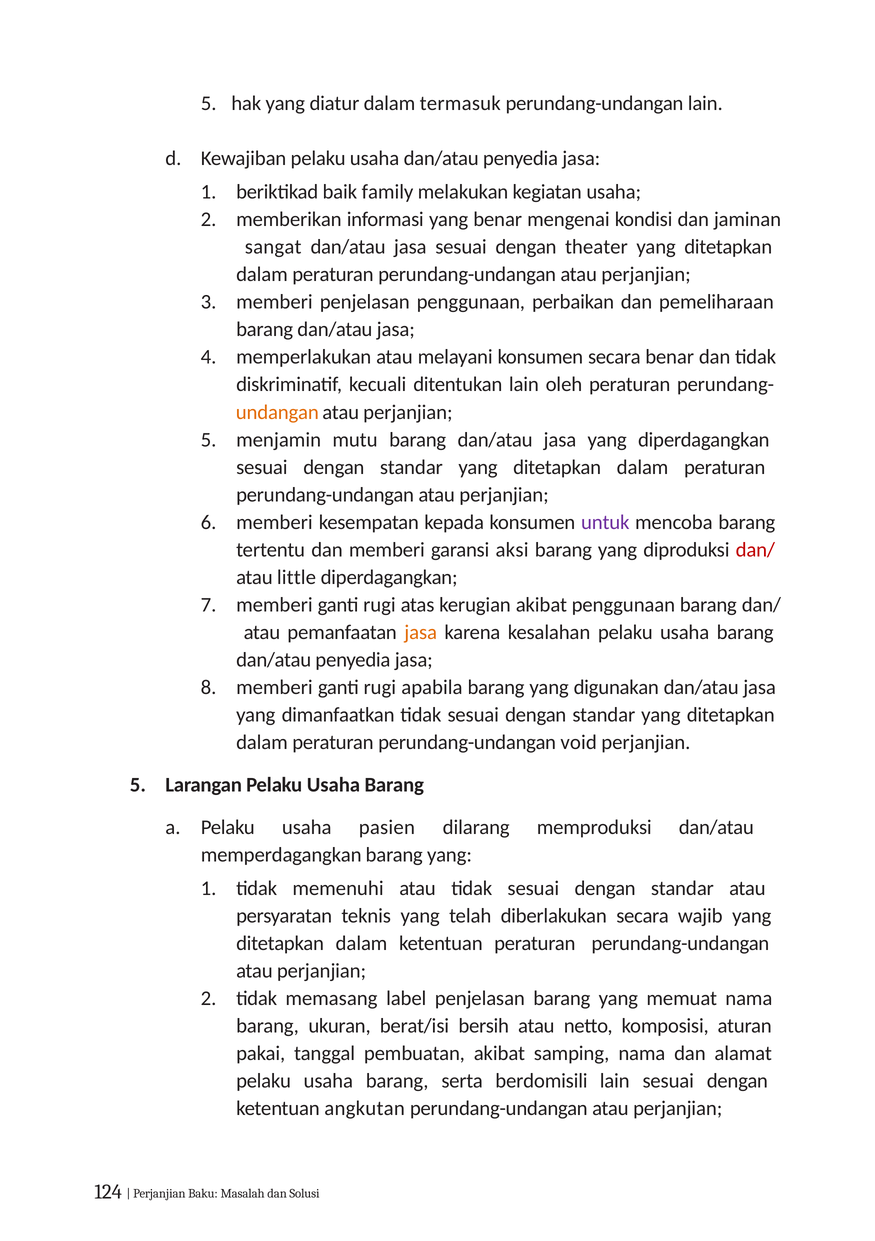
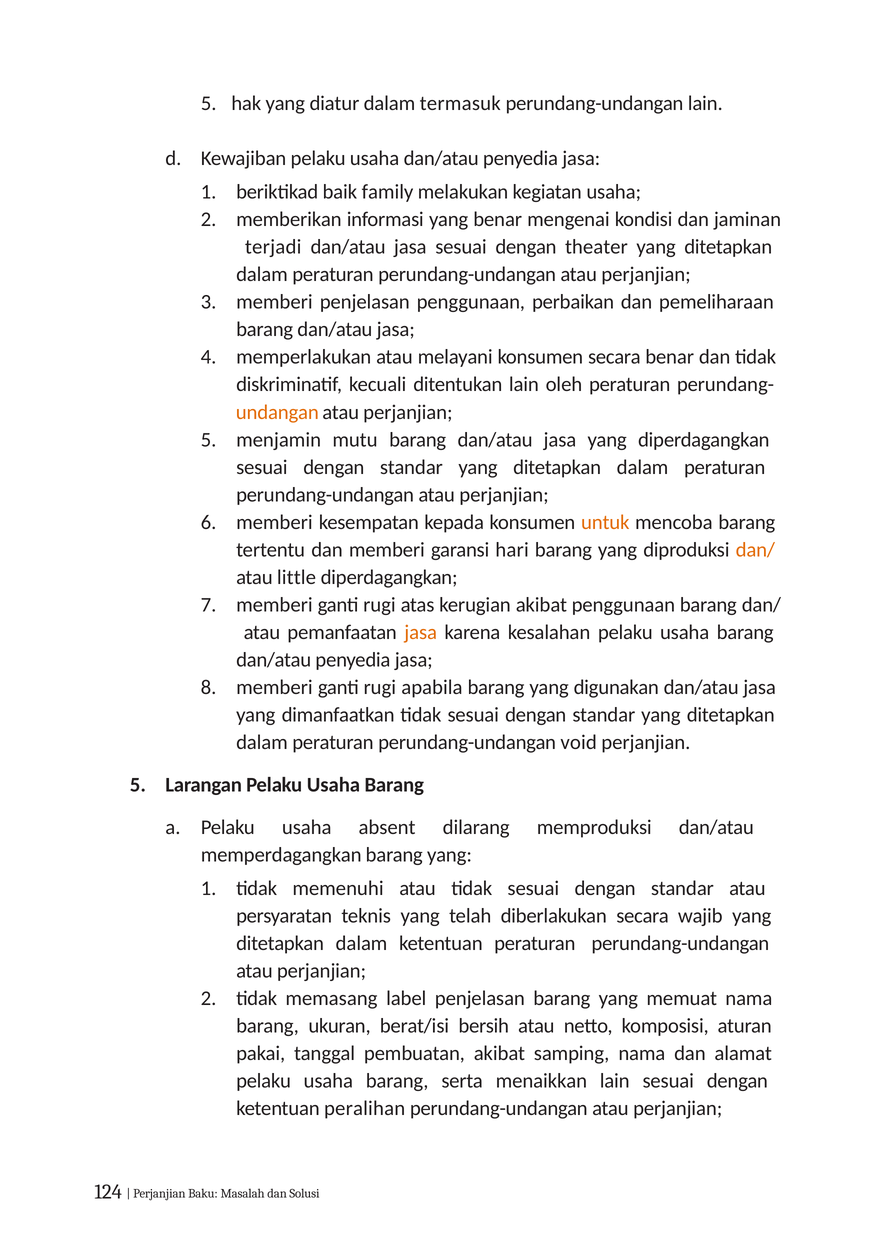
sangat: sangat -> terjadi (273, 247)
untuk colour: purple -> orange (605, 522)
aksi: aksi -> hari (512, 550)
dan/ colour: red -> orange (755, 550)
pasien: pasien -> absent (387, 827)
berdomisili: berdomisili -> menaikkan (541, 1081)
angkutan: angkutan -> peralihan (365, 1108)
